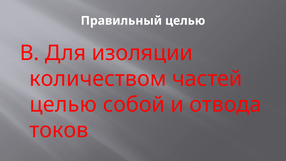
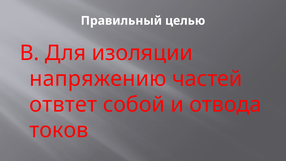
количеством: количеством -> напряжению (98, 79)
целью: целью -> отвтет (63, 104)
